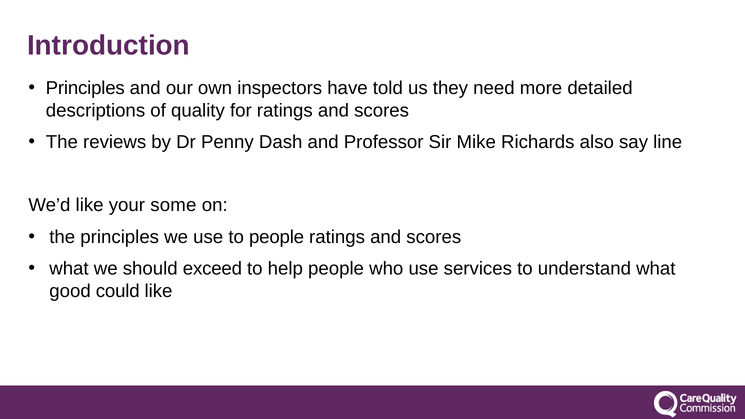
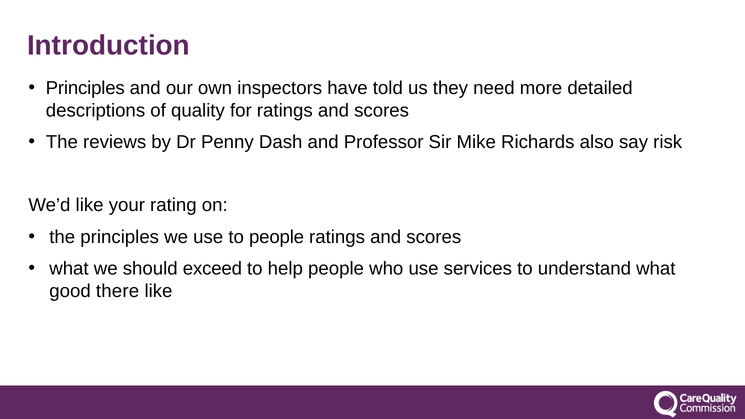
line: line -> risk (668, 142)
some: some -> rating (173, 205)
could: could -> there (118, 291)
